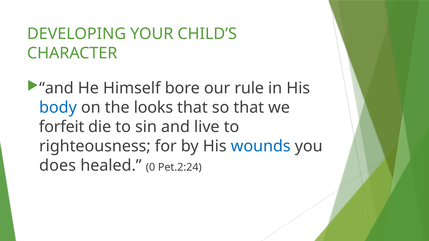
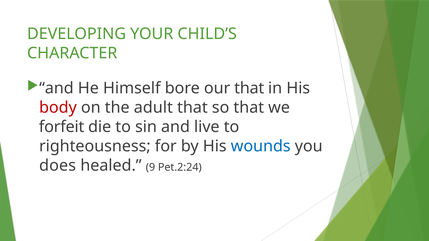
our rule: rule -> that (249, 88)
body colour: blue -> red (58, 108)
looks: looks -> adult (153, 108)
0: 0 -> 9 (151, 167)
